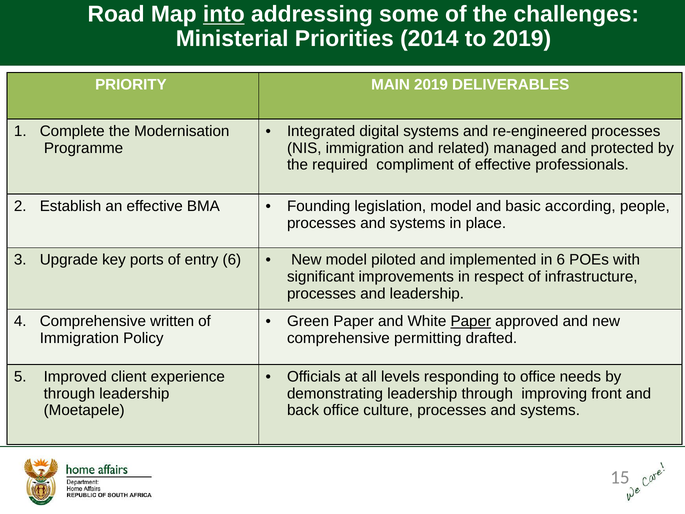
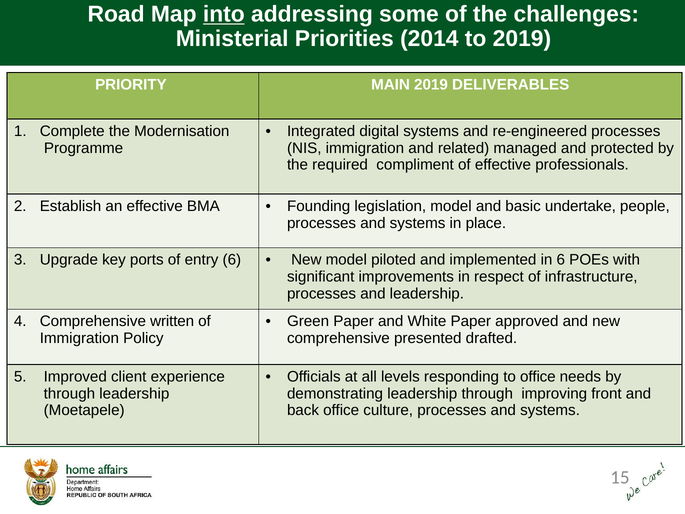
according: according -> undertake (580, 206)
Paper underline: present -> none (471, 321)
permitting: permitting -> presented (428, 338)
